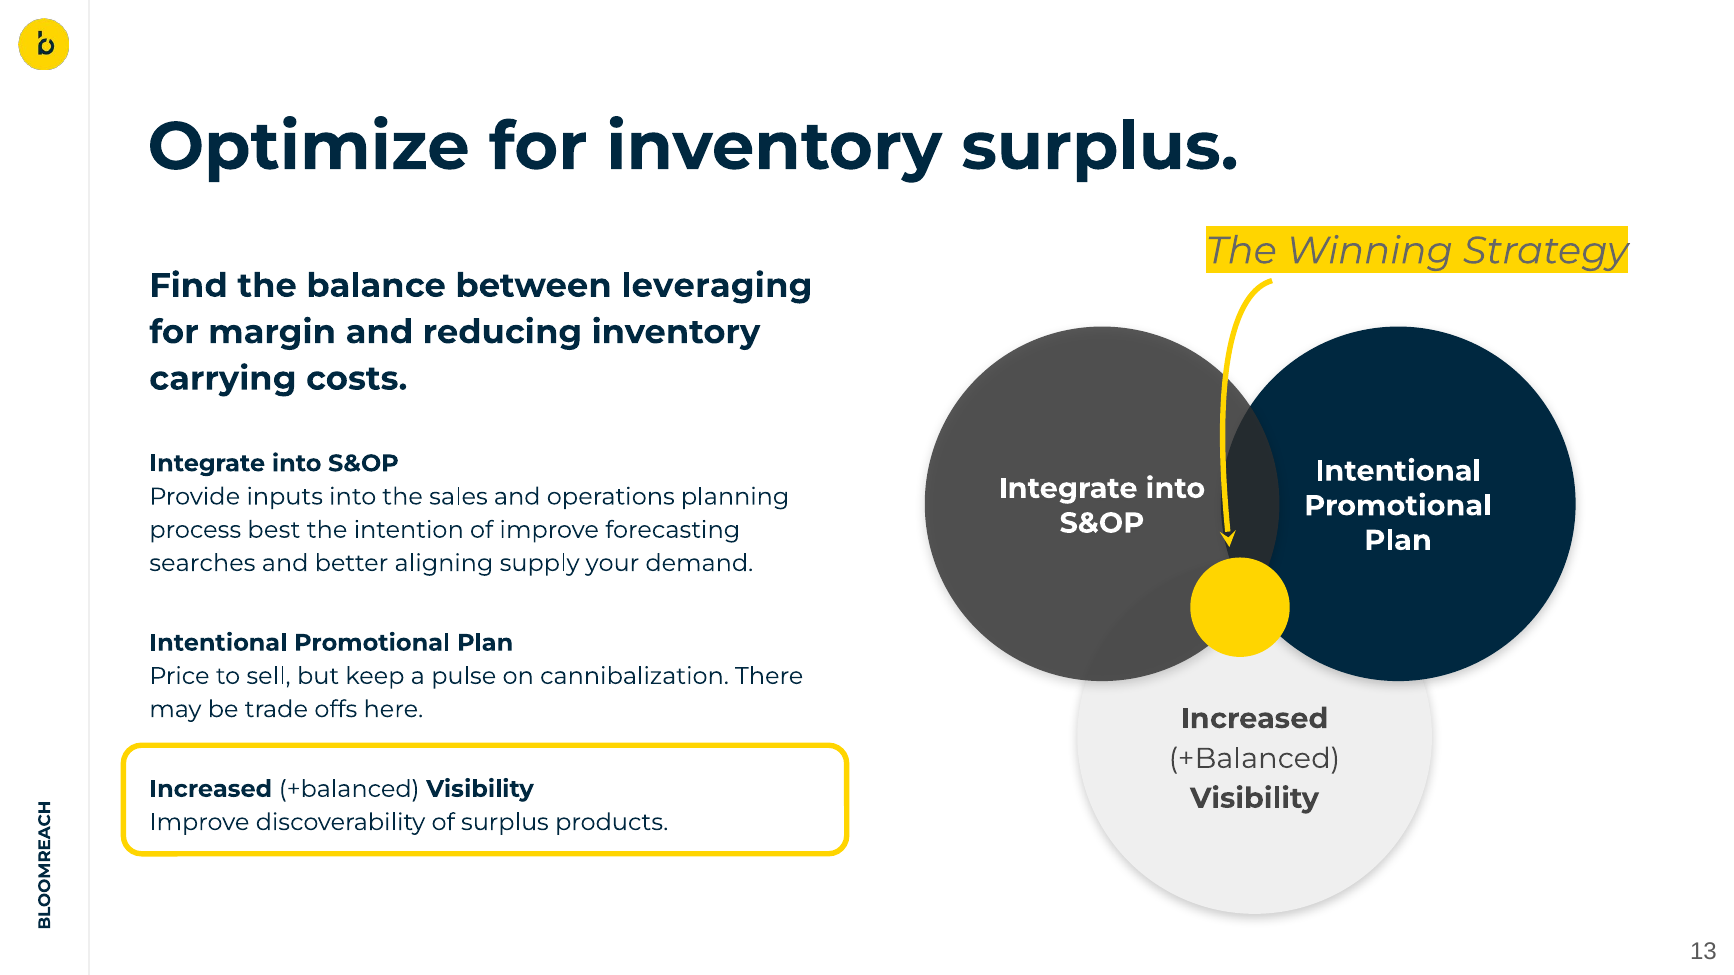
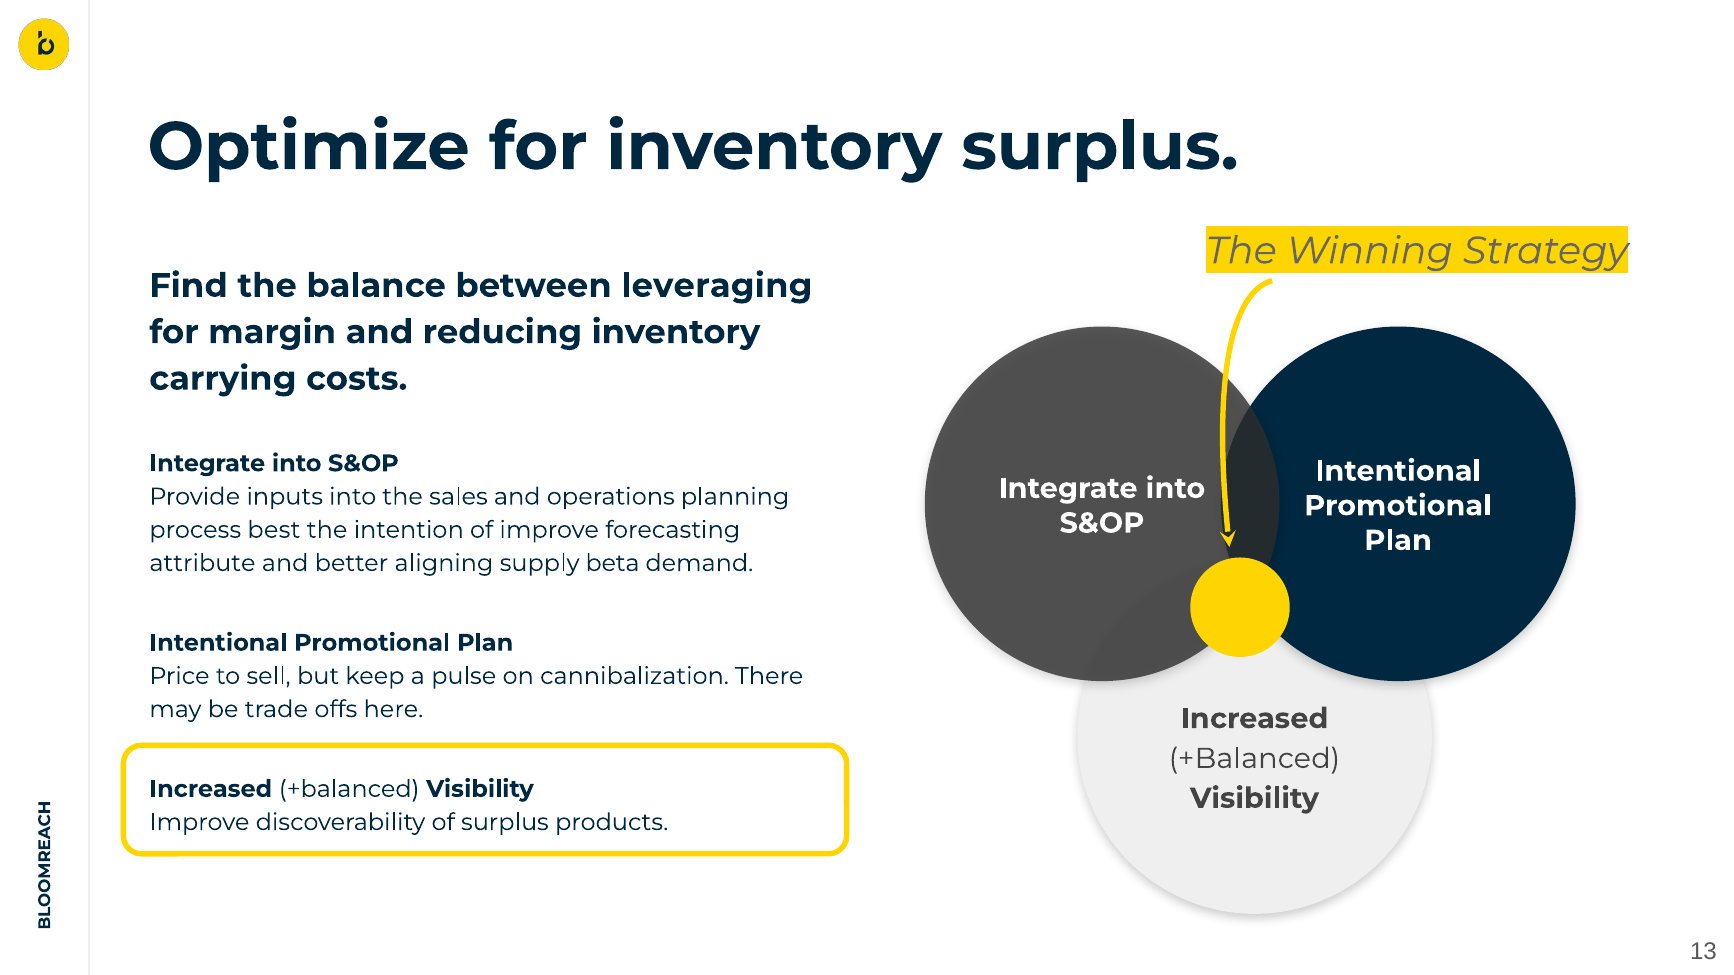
searches: searches -> attribute (202, 563)
your: your -> beta (612, 563)
